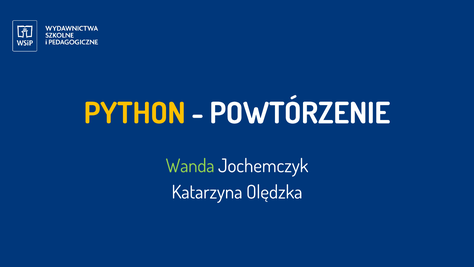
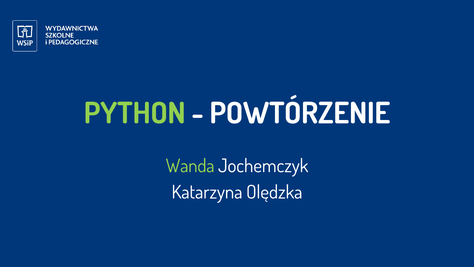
PYTHON colour: yellow -> light green (135, 114)
